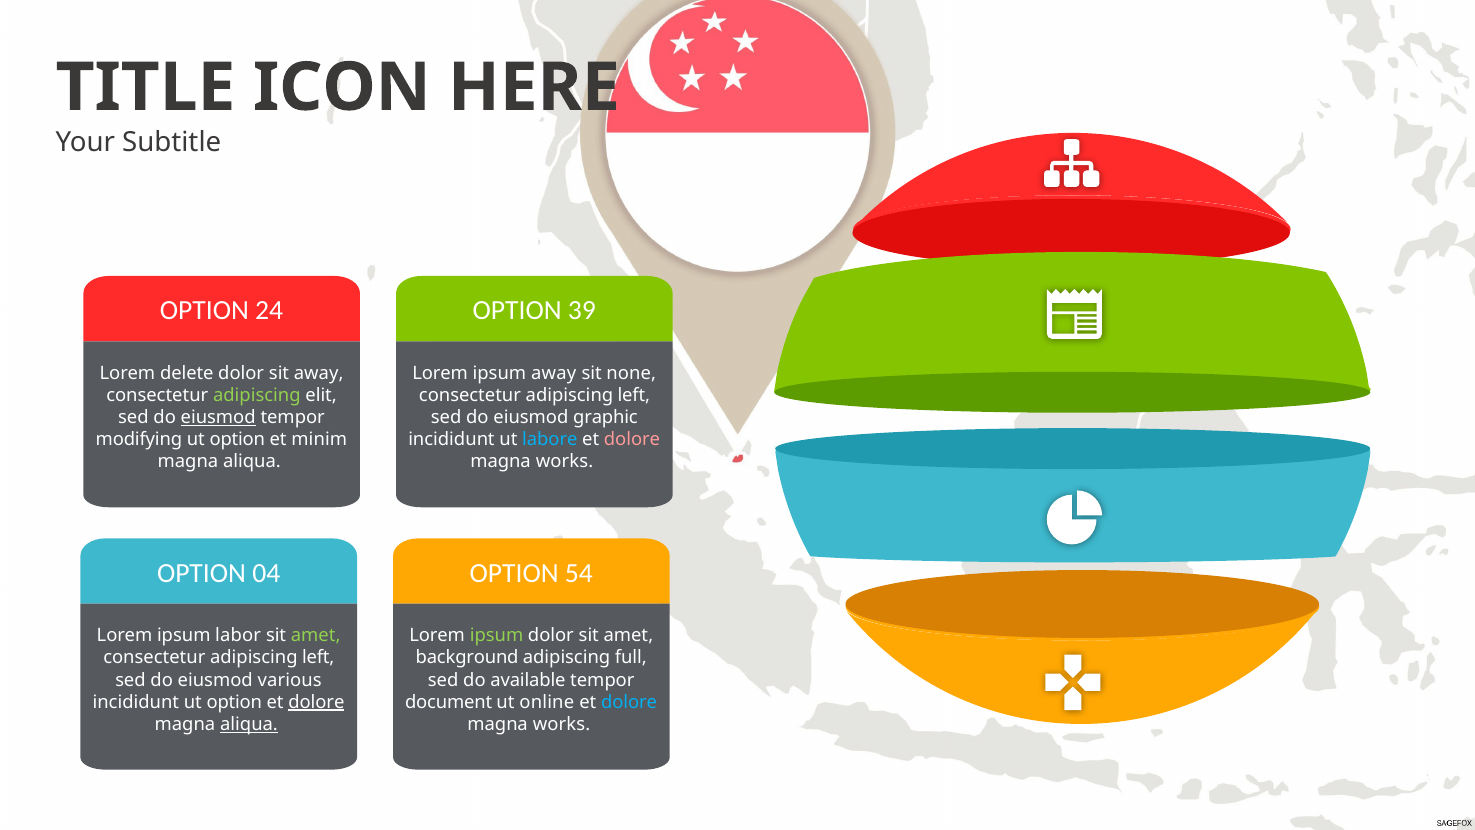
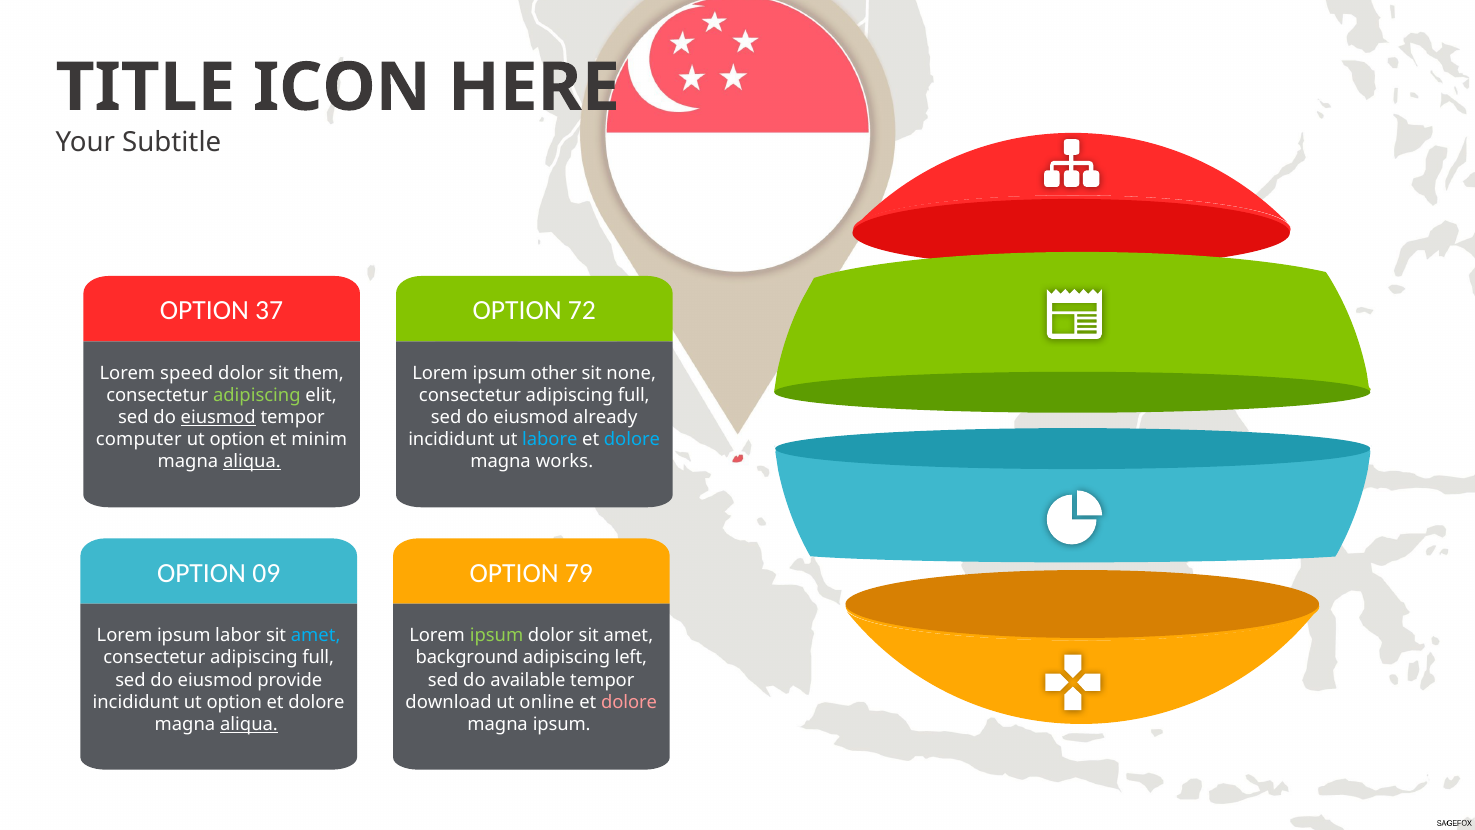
24: 24 -> 37 (269, 310)
39: 39 -> 72 (582, 310)
delete: delete -> speed (187, 373)
sit away: away -> them (319, 373)
ipsum away: away -> other (554, 373)
left: left -> full (634, 395)
graphic: graphic -> already (605, 417)
modifying: modifying -> computer (139, 440)
dolore colour: pink -> light blue (632, 440)
aliqua underline: none -> present (252, 462)
04: 04 -> 09 (266, 573)
54: 54 -> 79 (579, 573)
amet colour: light green -> light blue (316, 635)
left: left -> full (318, 658)
full: full -> left (631, 658)
various: various -> provide (290, 680)
dolore underline: present -> none (316, 702)
document: document -> download (449, 702)
dolore colour: light blue -> pink (629, 702)
works: works -> ipsum (562, 724)
